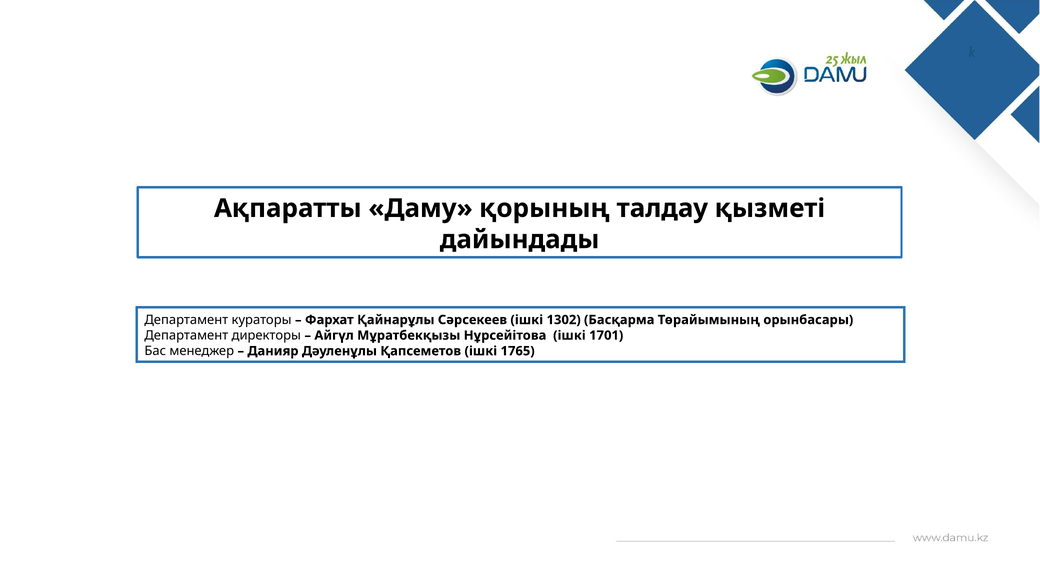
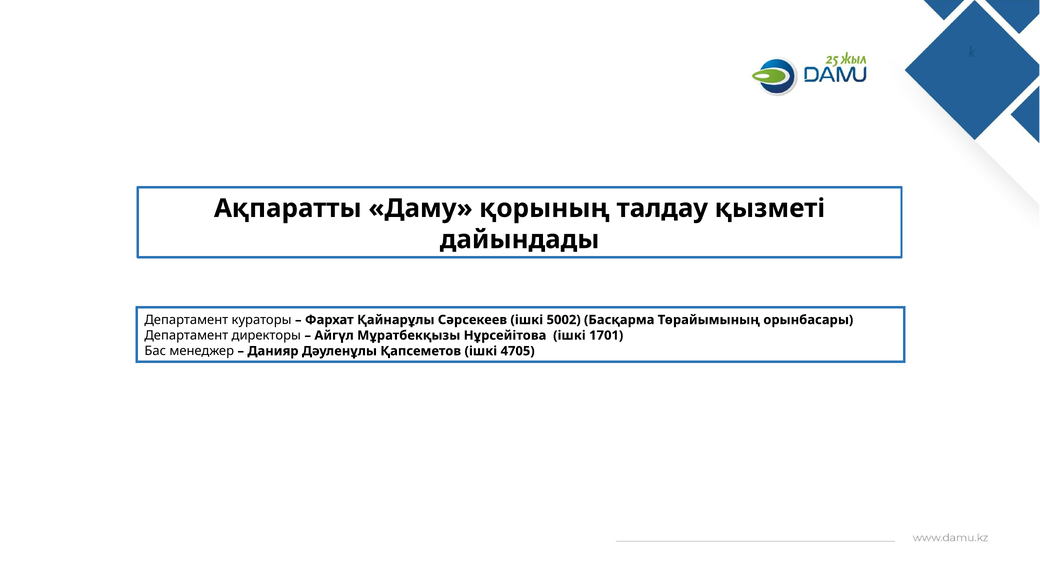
1302: 1302 -> 5002 (564, 320)
1765: 1765 -> 4705 (518, 351)
